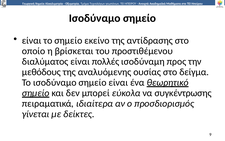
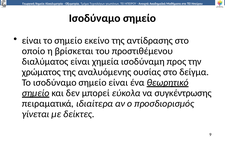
είναι πολλές: πολλές -> χημεία (106, 61)
μεθόδους: μεθόδους -> χρώματος (41, 72)
